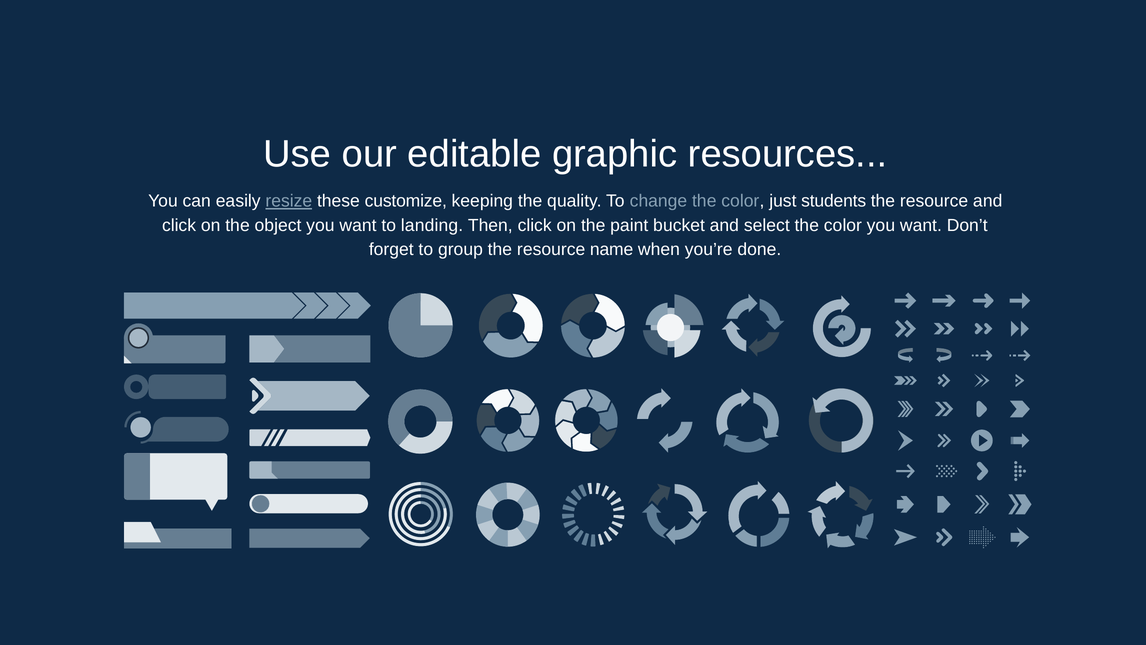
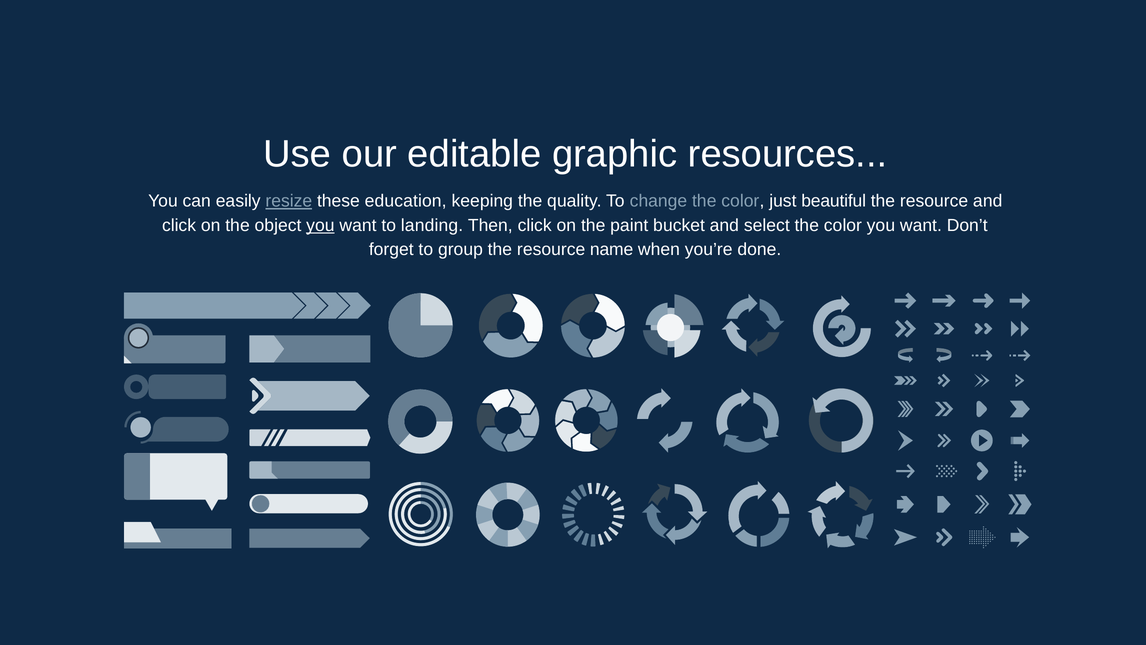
customize: customize -> education (406, 201)
students: students -> beautiful (834, 201)
you underline: none -> present (320, 225)
